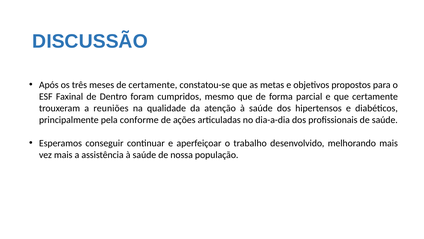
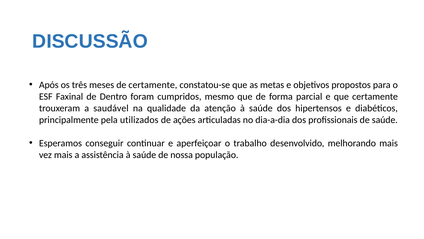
reuniões: reuniões -> saudável (111, 108)
conforme: conforme -> utilizados (139, 120)
